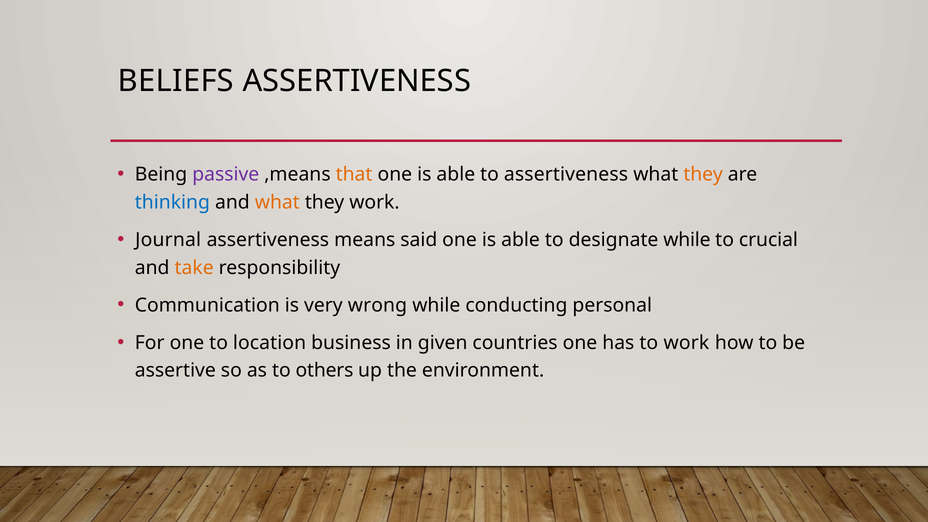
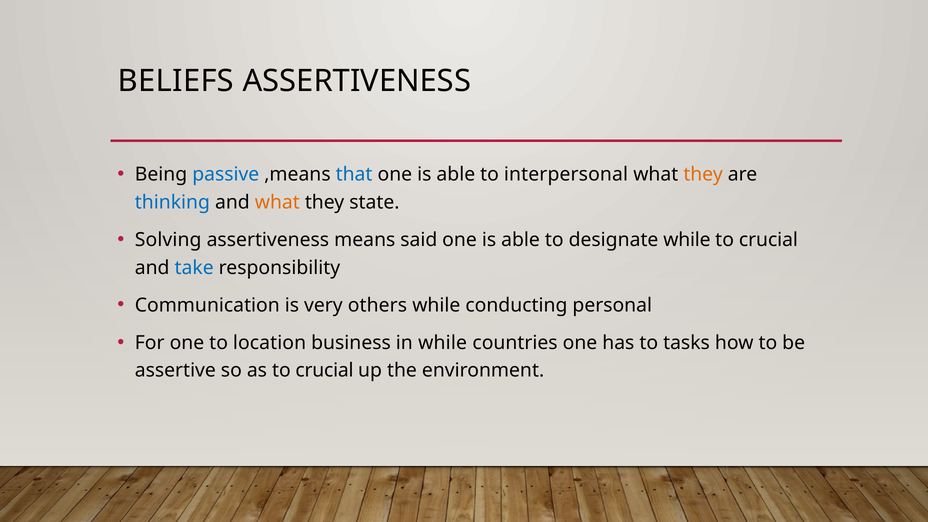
passive colour: purple -> blue (226, 174)
that colour: orange -> blue (354, 174)
to assertiveness: assertiveness -> interpersonal (566, 174)
they work: work -> state (374, 202)
Journal: Journal -> Solving (168, 240)
take colour: orange -> blue (194, 268)
wrong: wrong -> others (377, 305)
in given: given -> while (443, 343)
to work: work -> tasks (687, 343)
as to others: others -> crucial (325, 371)
